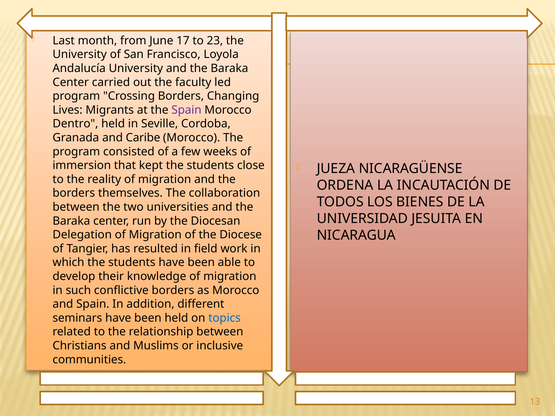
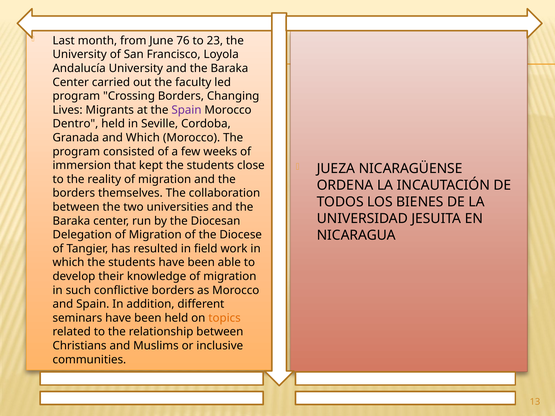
17: 17 -> 76 (183, 41)
and Caribe: Caribe -> Which (143, 138)
topics colour: blue -> orange (225, 318)
